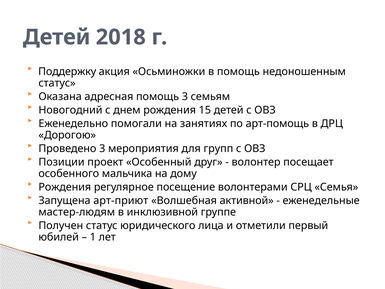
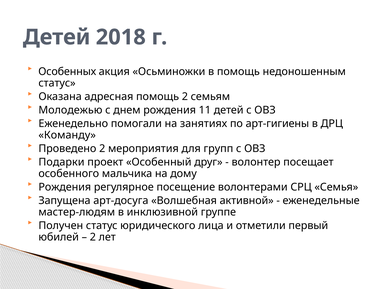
Поддержку: Поддержку -> Особенных (67, 71)
помощь 3: 3 -> 2 (185, 96)
Новогодний: Новогодний -> Молодежью (70, 110)
15: 15 -> 11 (205, 110)
арт-помощь: арт-помощь -> арт-гигиены (277, 123)
Дорогою: Дорогою -> Команду (67, 135)
Проведено 3: 3 -> 2 (102, 148)
Позиции: Позиции -> Подарки (61, 162)
арт-приют: арт-приют -> арт-досуга (121, 200)
1: 1 -> 2 (93, 237)
